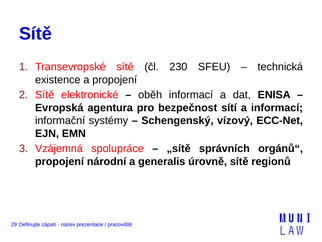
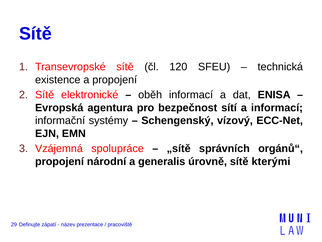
230: 230 -> 120 (178, 67)
regionů: regionů -> kterými (271, 161)
